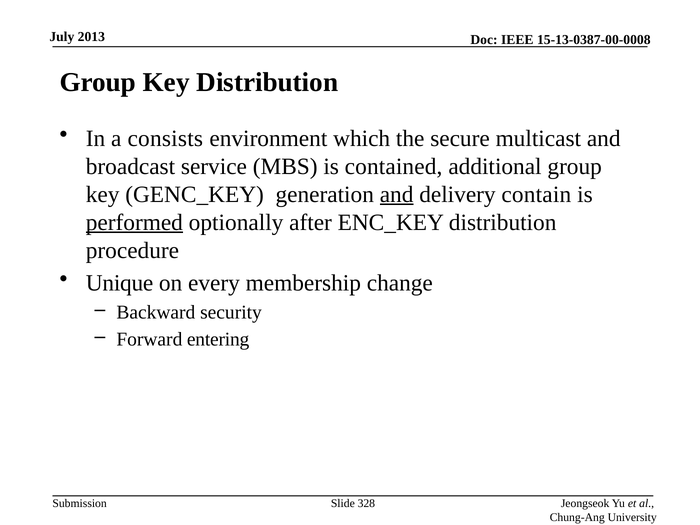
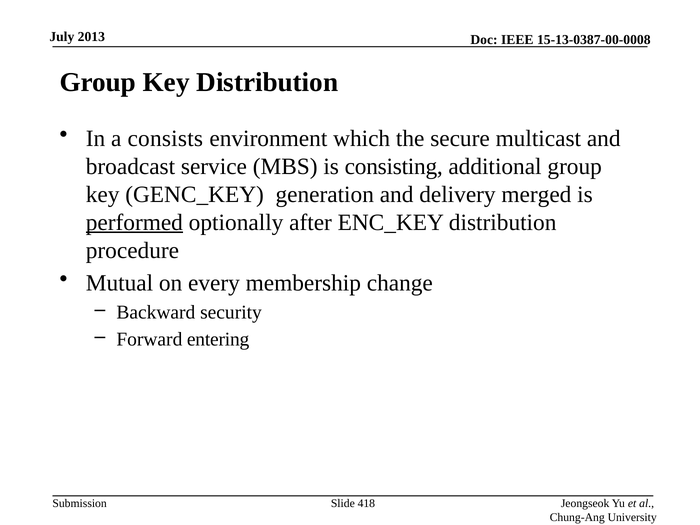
contained: contained -> consisting (394, 166)
and underline: present -> none (397, 194)
contain: contain -> merged (536, 194)
Unique: Unique -> Mutual (119, 283)
328: 328 -> 418 (366, 503)
